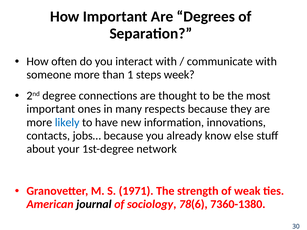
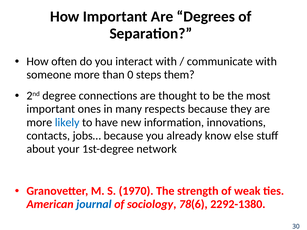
1: 1 -> 0 (130, 75)
week: week -> them (179, 75)
1971: 1971 -> 1970 (136, 191)
journal colour: black -> blue (94, 205)
7360-1380: 7360-1380 -> 2292-1380 (238, 205)
